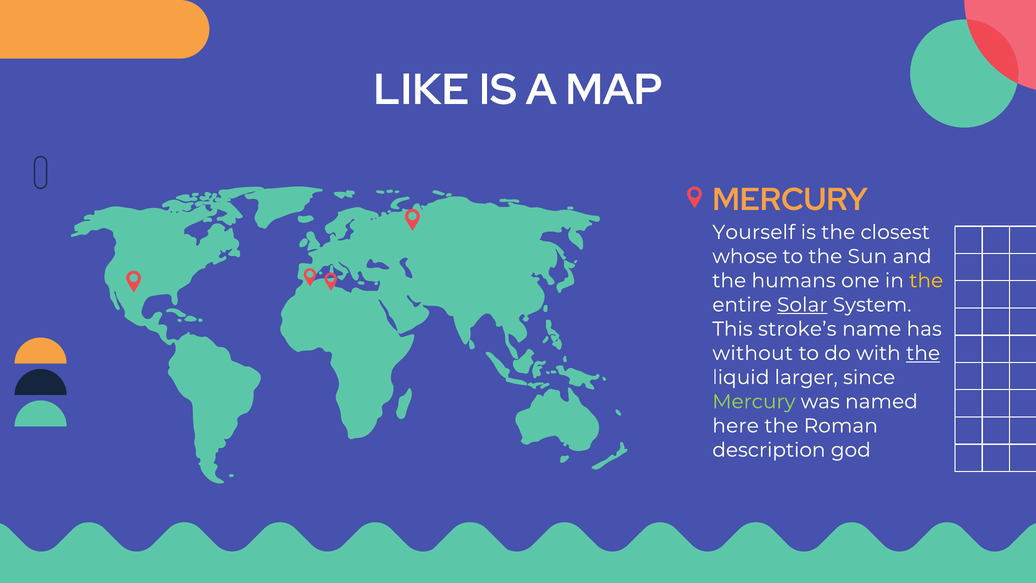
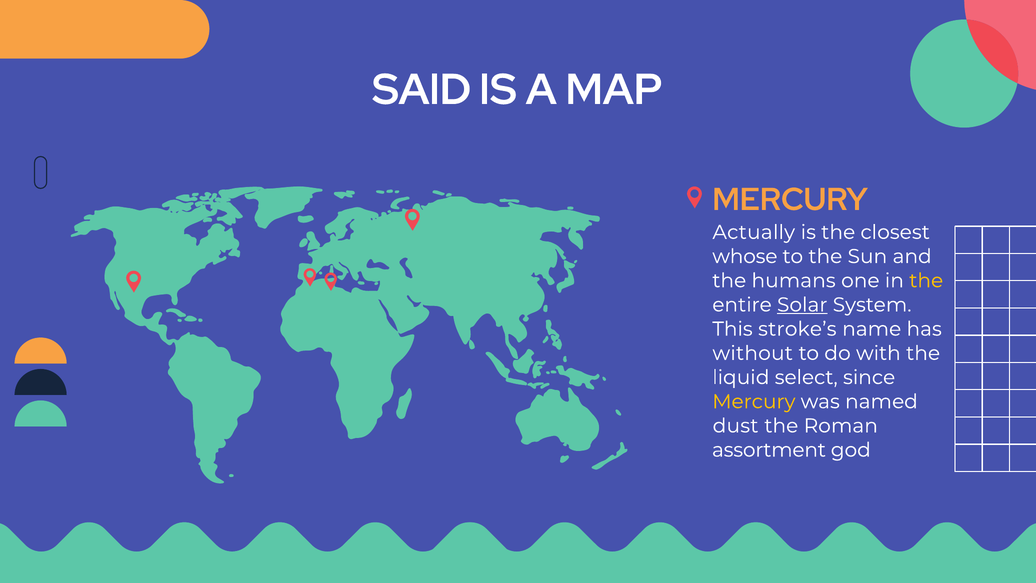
LIKE: LIKE -> SAID (422, 90)
Yourself: Yourself -> Actually (754, 232)
the underline: present -> none (923, 353)
larger: larger -> select (806, 377)
Mercury colour: light green -> yellow (754, 401)
here: here -> dust (736, 426)
description: description -> assortment (769, 450)
